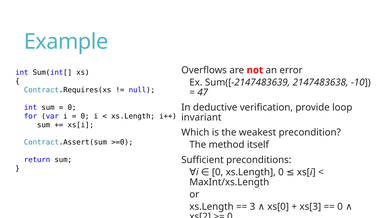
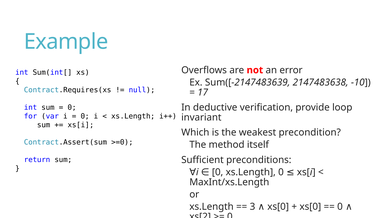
47: 47 -> 17 (203, 92)
xs[3: xs[3 -> xs[0 (310, 206)
